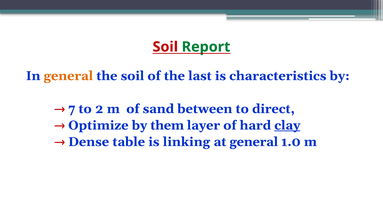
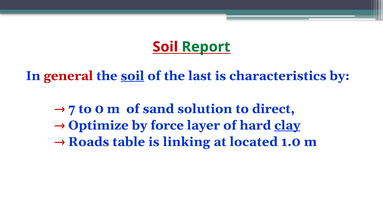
general colour: orange -> red (68, 76)
soil underline: none -> present (132, 76)
2: 2 -> 0 (99, 109)
between: between -> solution (205, 109)
them: them -> force (167, 126)
Dense: Dense -> Roads (89, 142)
at general: general -> located (254, 142)
